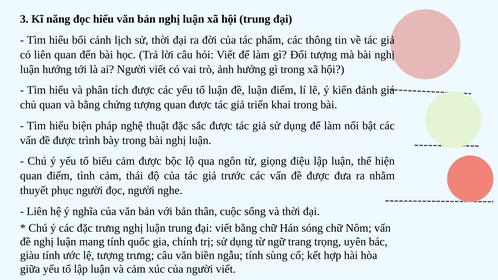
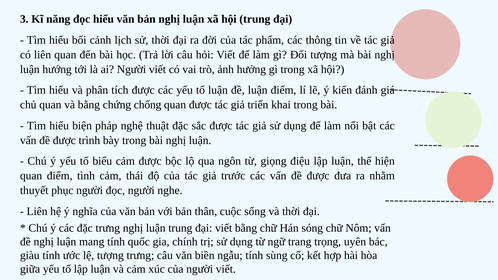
chứng tượng: tượng -> chống (148, 105)
